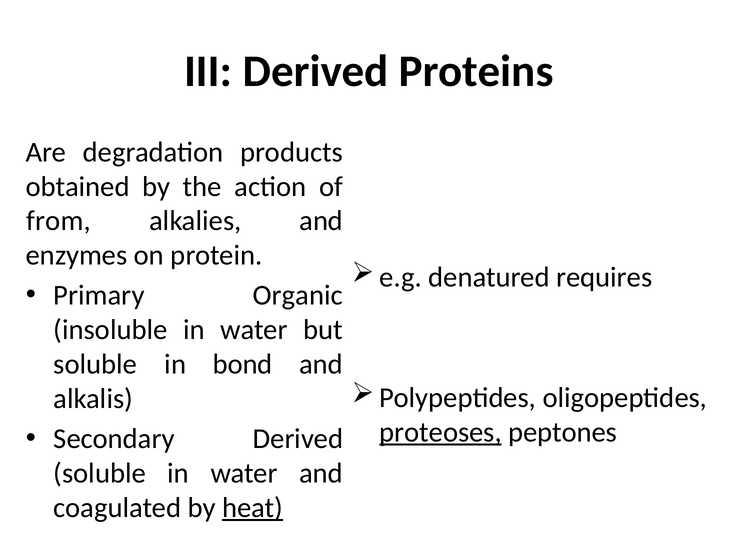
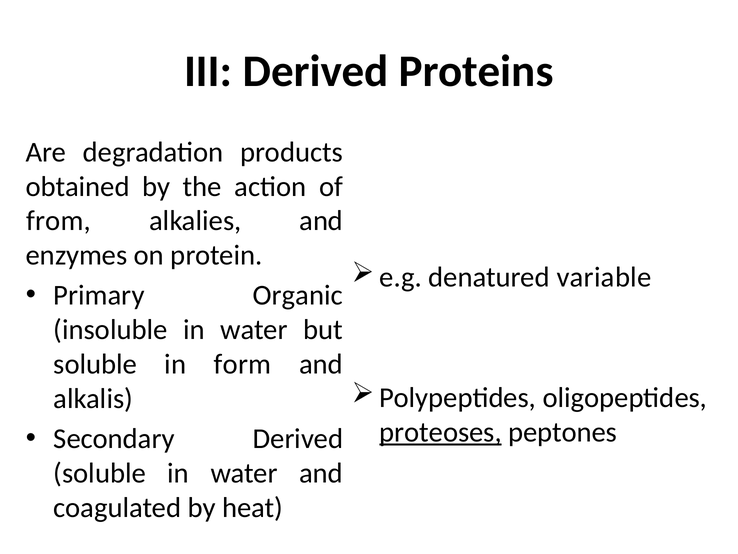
requires: requires -> variable (604, 277)
bond: bond -> form (242, 364)
heat underline: present -> none (253, 507)
